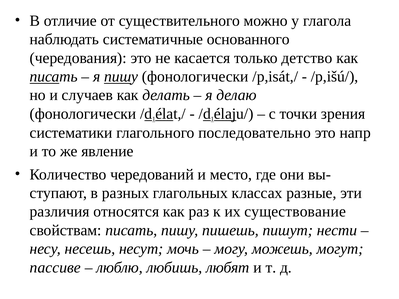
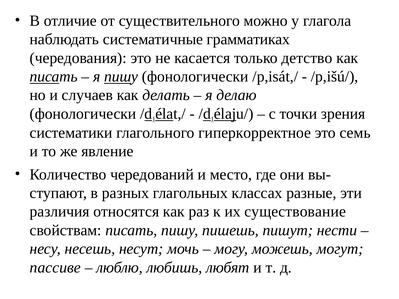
основанного: основанного -> грамматиках (248, 39)
последовательно: последовательно -> гиперкорректное (255, 133)
напр: напр -> семь (355, 133)
